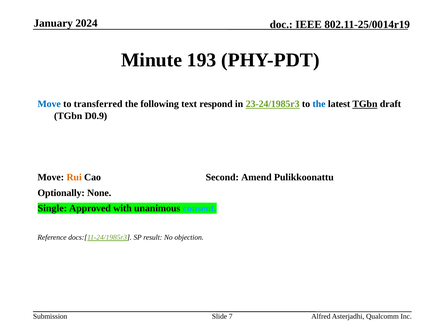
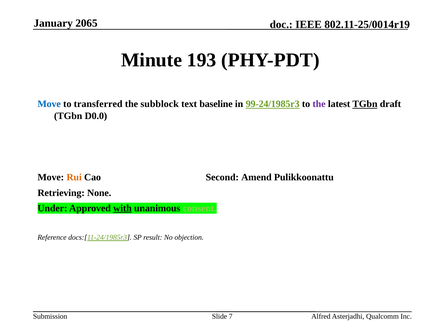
2024: 2024 -> 2065 (86, 23)
following: following -> subblock (160, 104)
respond: respond -> baseline (216, 104)
23-24/1985r3: 23-24/1985r3 -> 99-24/1985r3 (273, 104)
the colour: blue -> purple (319, 104)
D0.9: D0.9 -> D0.0 (96, 116)
Optionally: Optionally -> Retrieving (61, 193)
Single: Single -> Under (52, 209)
with underline: none -> present (123, 209)
consent colour: light blue -> light green (200, 209)
